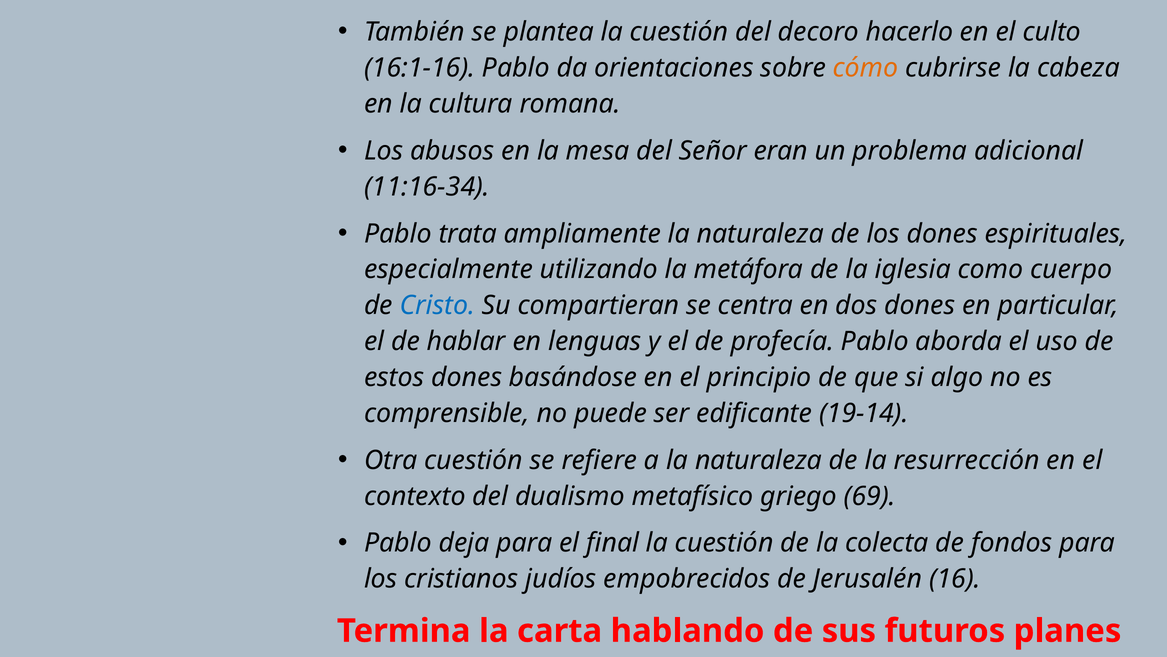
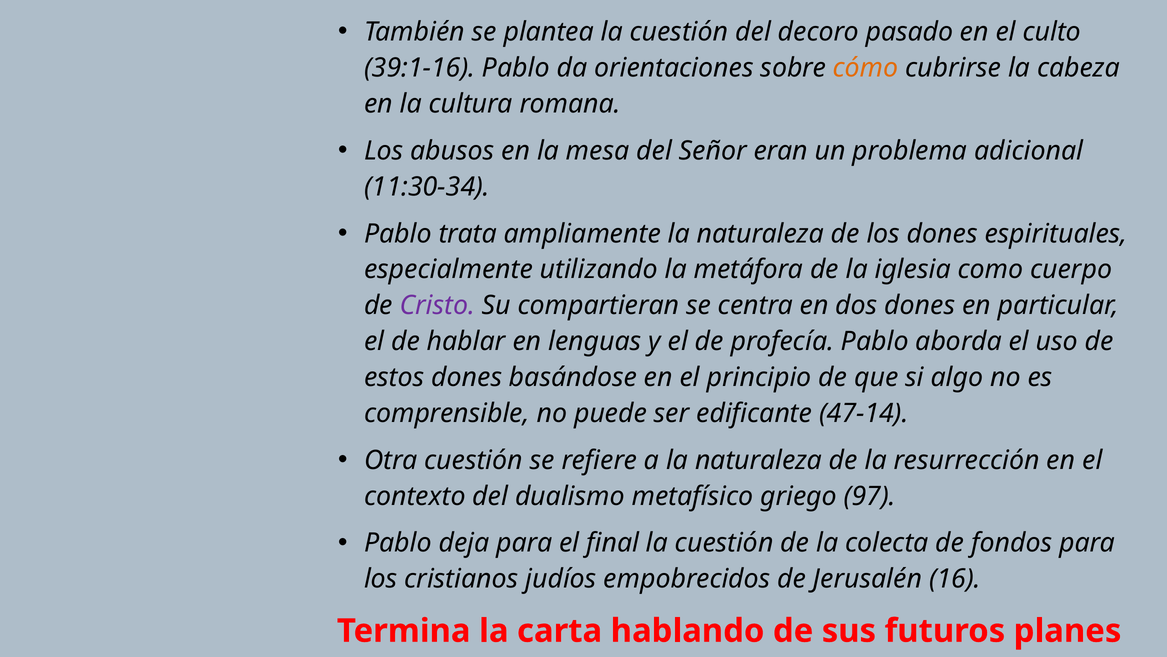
hacerlo: hacerlo -> pasado (909, 32)
16:1-16: 16:1-16 -> 39:1-16 (420, 68)
11:16-34: 11:16-34 -> 11:30-34 (427, 187)
Cristo colour: blue -> purple (437, 305)
19-14: 19-14 -> 47-14 (864, 413)
69: 69 -> 97 (870, 496)
